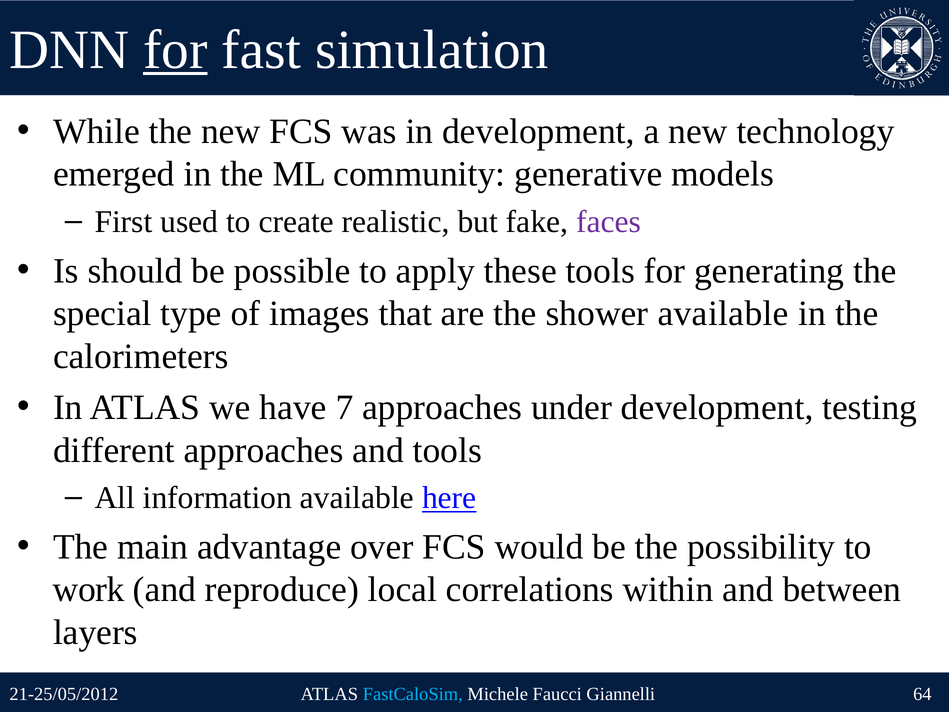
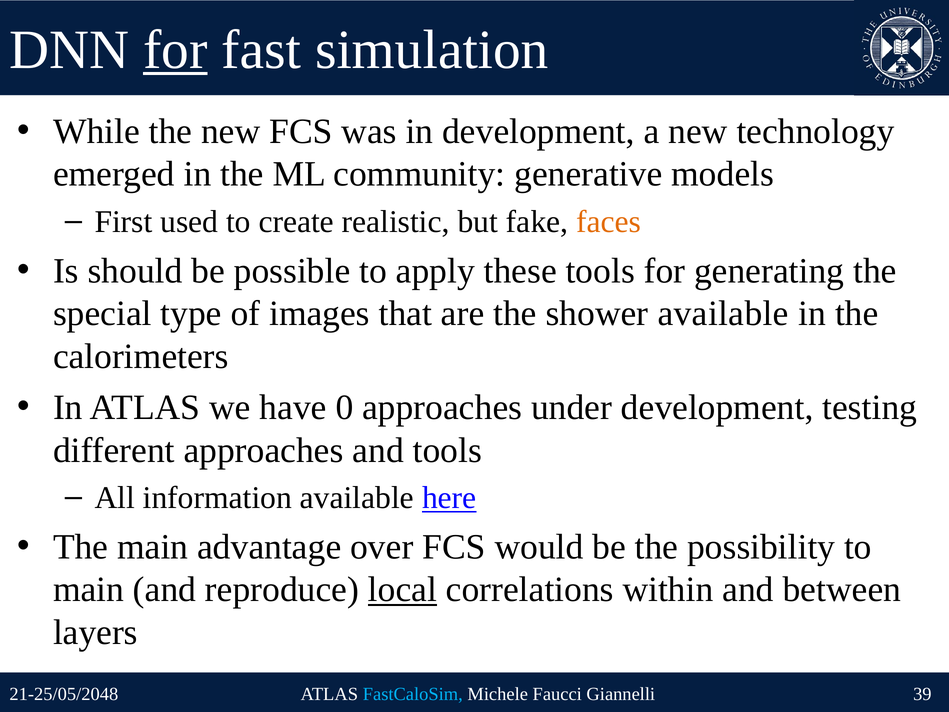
faces colour: purple -> orange (609, 222)
7: 7 -> 0 (344, 407)
work: work -> main (89, 589)
local underline: none -> present (402, 589)
21-25/05/2012: 21-25/05/2012 -> 21-25/05/2048 (64, 694)
64: 64 -> 39 (922, 694)
